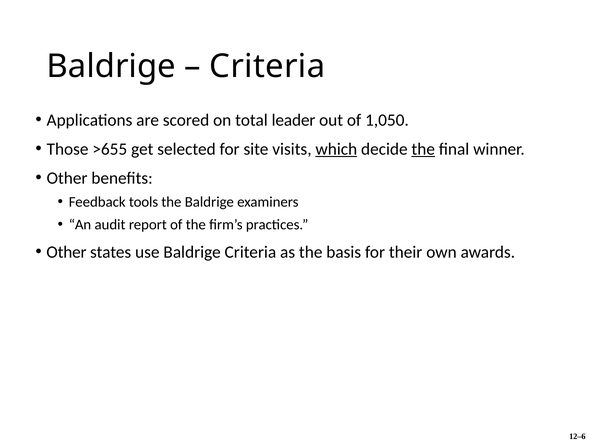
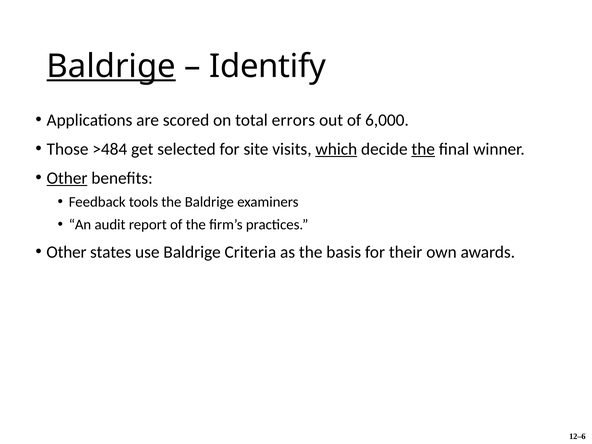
Baldrige underline: none -> present (111, 66)
Criteria: Criteria -> Identify (268, 66)
leader: leader -> errors (293, 120)
1,050: 1,050 -> 6,000 (387, 120)
>655: >655 -> >484 (110, 149)
Other underline: none -> present (67, 178)
